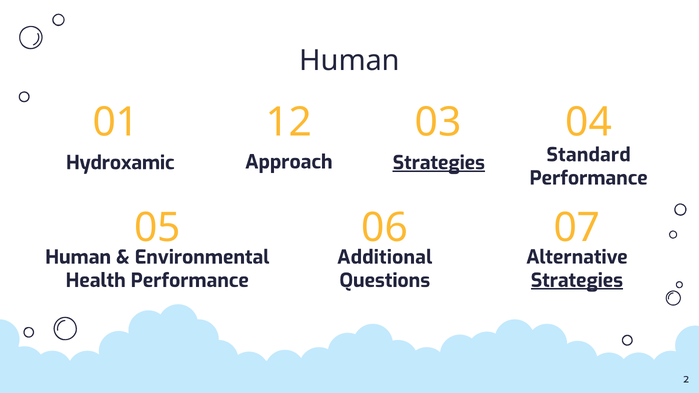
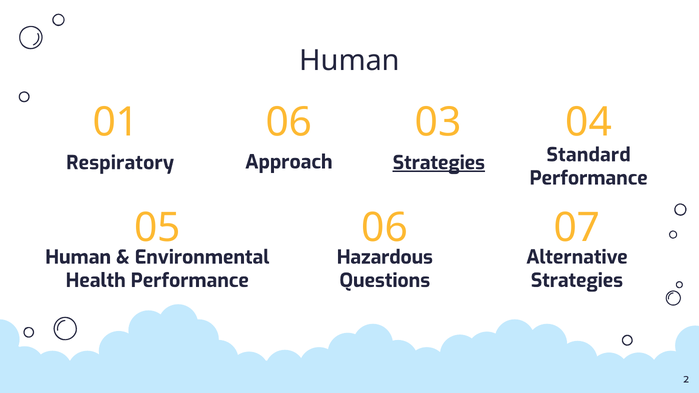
01 12: 12 -> 06 (289, 122)
Hydroxamic: Hydroxamic -> Respiratory (120, 163)
Additional: Additional -> Hazardous (385, 257)
Strategies underline: present -> none (577, 281)
